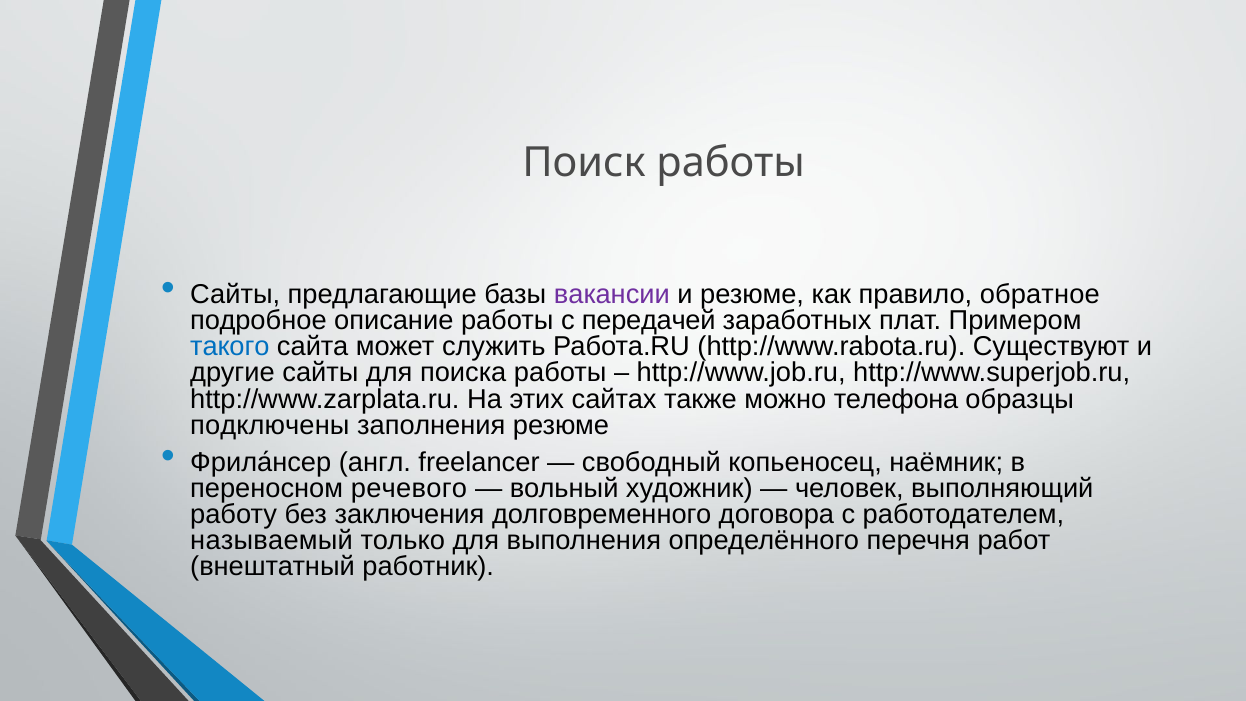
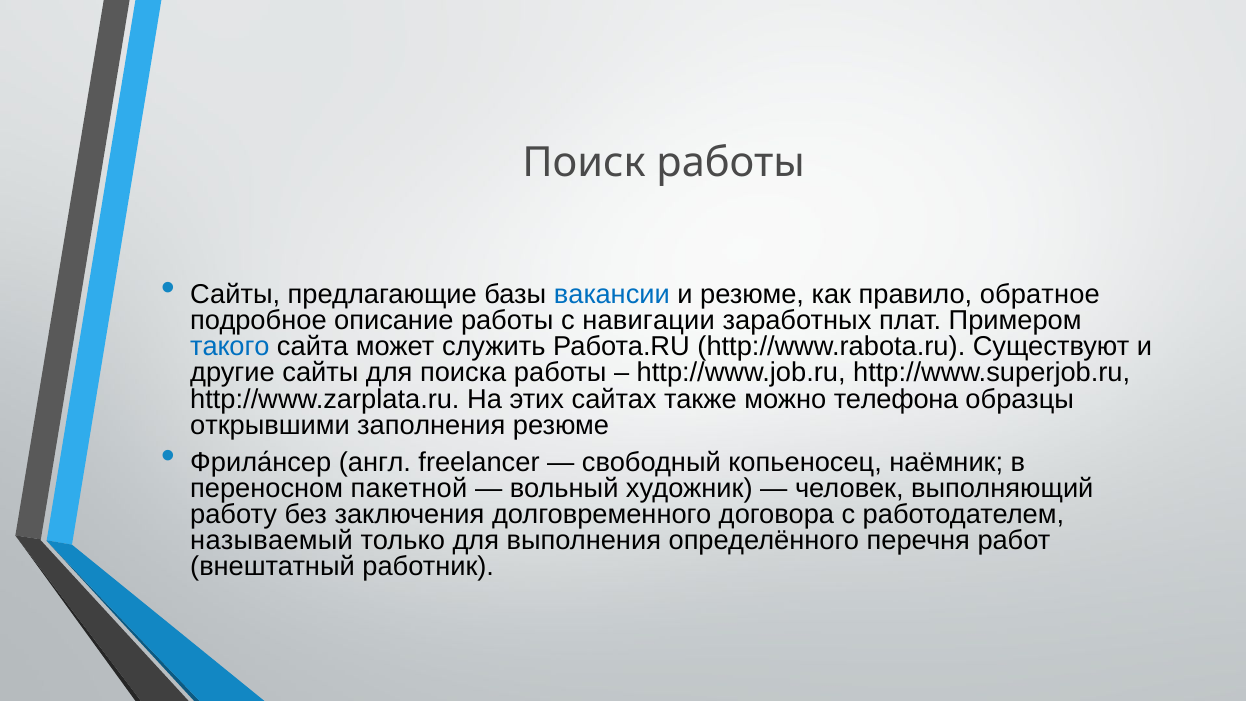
вакансии colour: purple -> blue (612, 294)
передачей: передачей -> навигации (649, 321)
подключены: подключены -> открывшими (270, 425)
речевого: речевого -> пакетной (409, 488)
